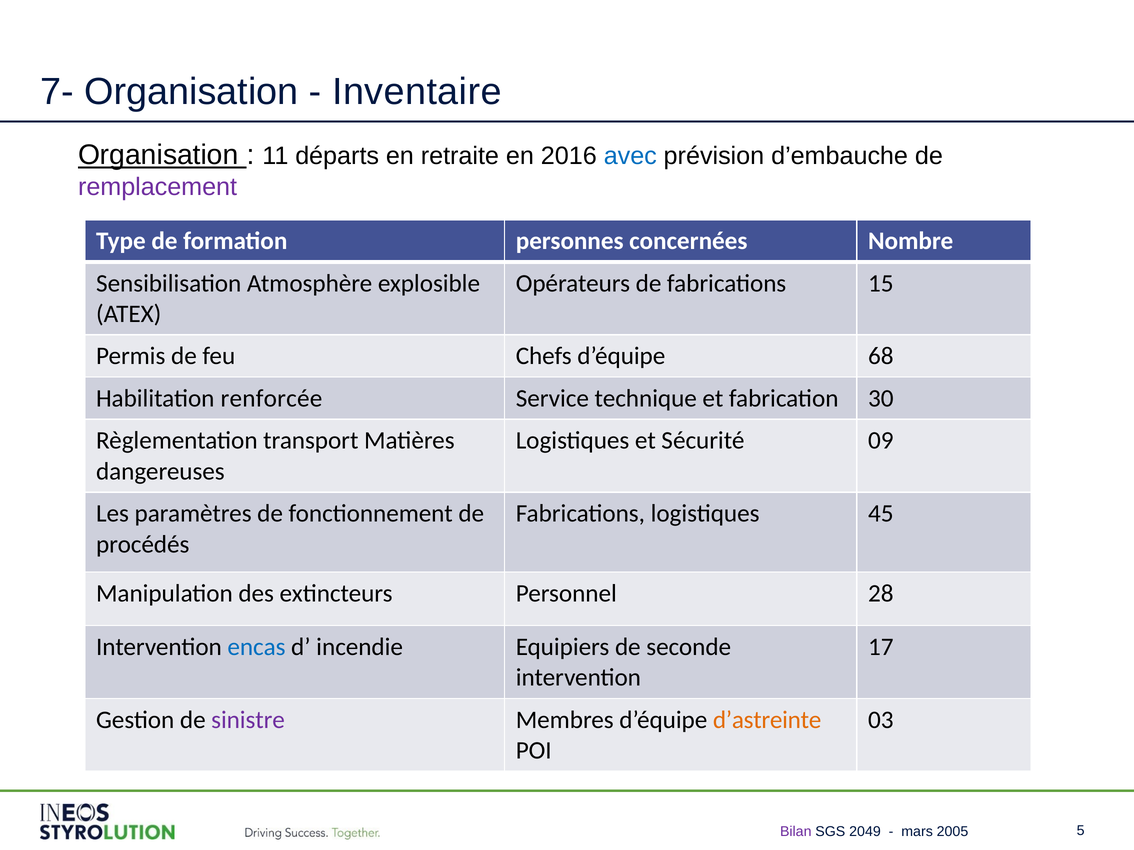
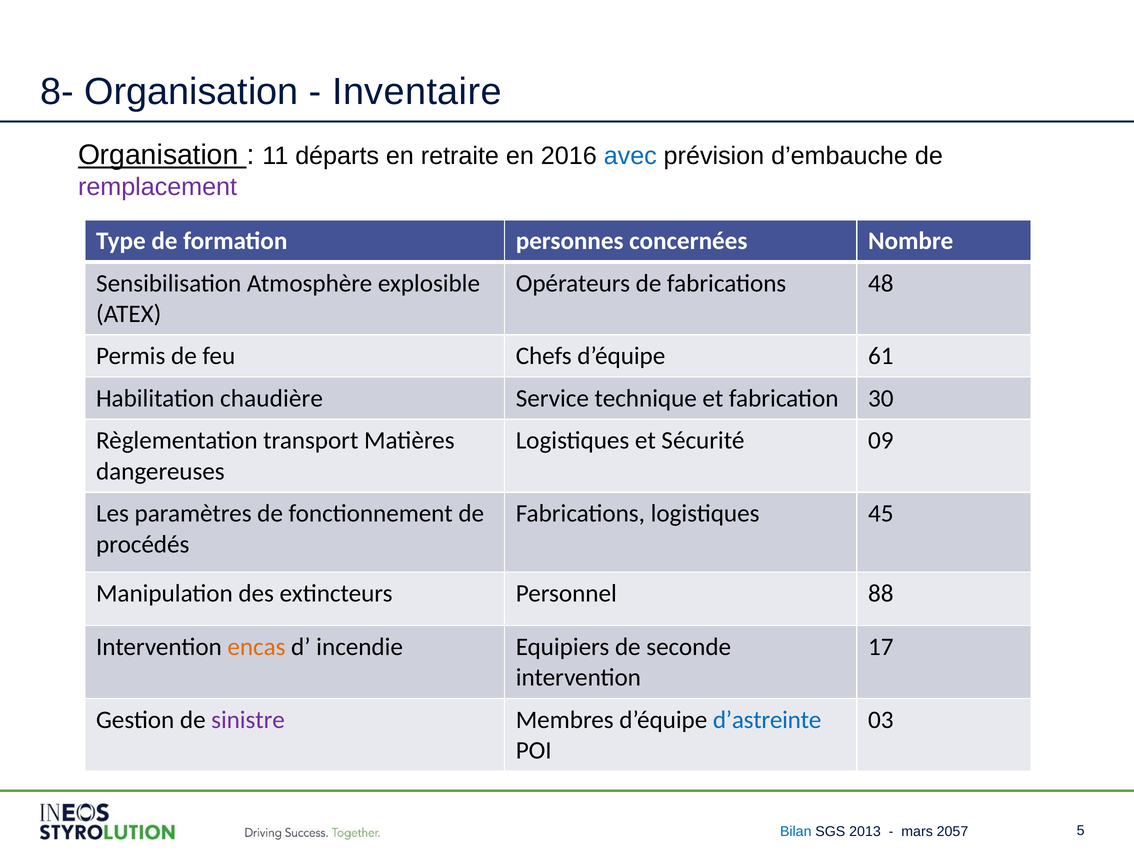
7-: 7- -> 8- (57, 92)
15: 15 -> 48 (881, 283)
68: 68 -> 61 (881, 356)
renforcée: renforcée -> chaudière (272, 399)
28: 28 -> 88 (881, 594)
encas colour: blue -> orange (256, 647)
d’astreinte colour: orange -> blue (767, 720)
Bilan colour: purple -> blue (796, 832)
2049: 2049 -> 2013 (865, 832)
2005: 2005 -> 2057 (952, 832)
